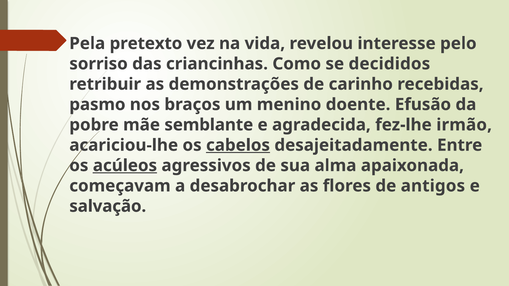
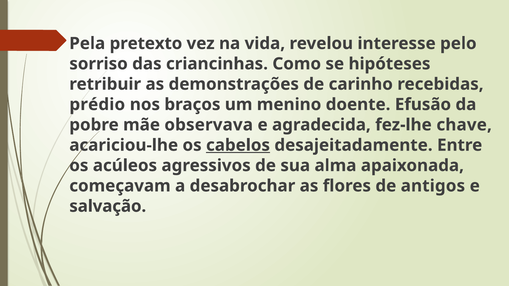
decididos: decididos -> hipóteses (389, 64)
pasmo: pasmo -> prédio (97, 105)
semblante: semblante -> observava (209, 125)
irmão: irmão -> chave (464, 125)
acúleos underline: present -> none (125, 166)
